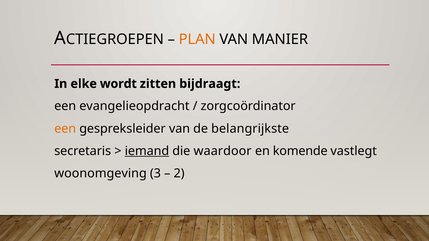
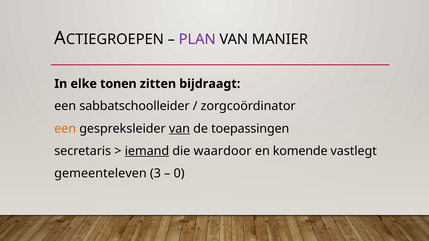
PLAN colour: orange -> purple (197, 39)
wordt: wordt -> tonen (118, 84)
evangelieopdracht: evangelieopdracht -> sabbatschoolleider (134, 106)
van underline: none -> present (179, 129)
belangrijkste: belangrijkste -> toepassingen (250, 129)
woonomgeving: woonomgeving -> gemeenteleven (100, 174)
2: 2 -> 0 (179, 174)
